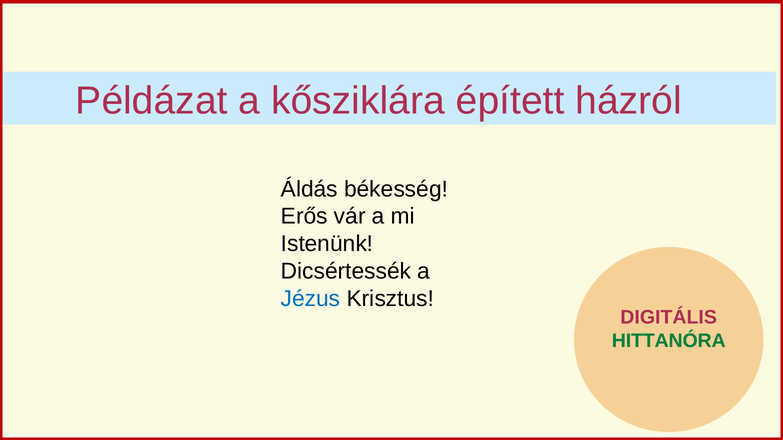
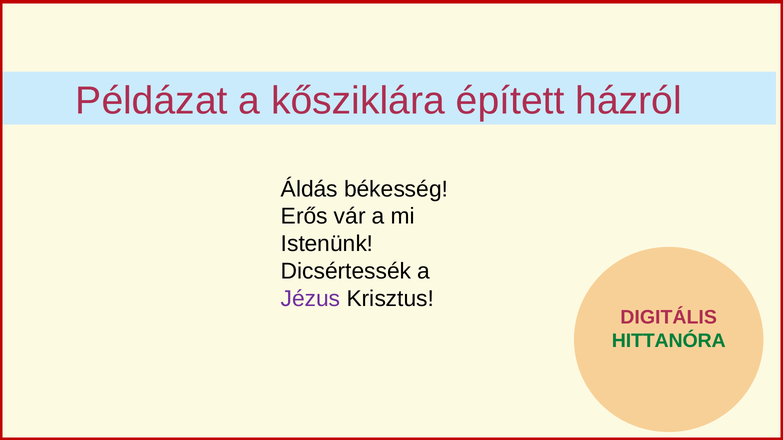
Jézus colour: blue -> purple (311, 299)
